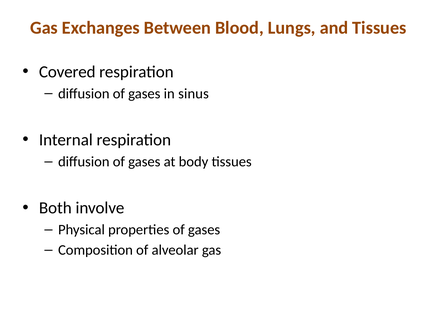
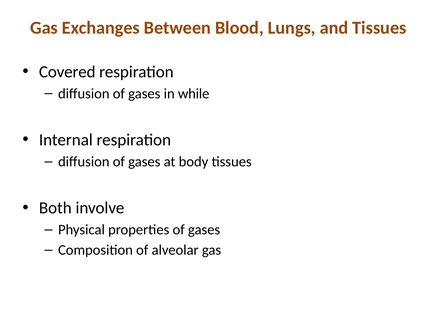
sinus: sinus -> while (194, 94)
